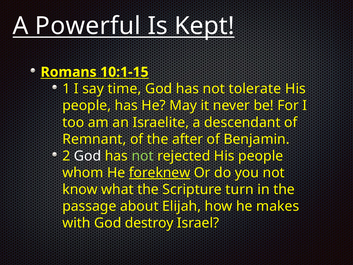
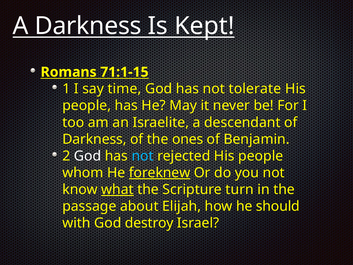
A Powerful: Powerful -> Darkness (88, 26)
10:1-15: 10:1-15 -> 71:1-15 (124, 72)
Remnant: Remnant -> Darkness (94, 139)
after: after -> ones (188, 139)
not colour: light green -> light blue (143, 156)
what underline: none -> present (117, 189)
makes: makes -> should (278, 206)
